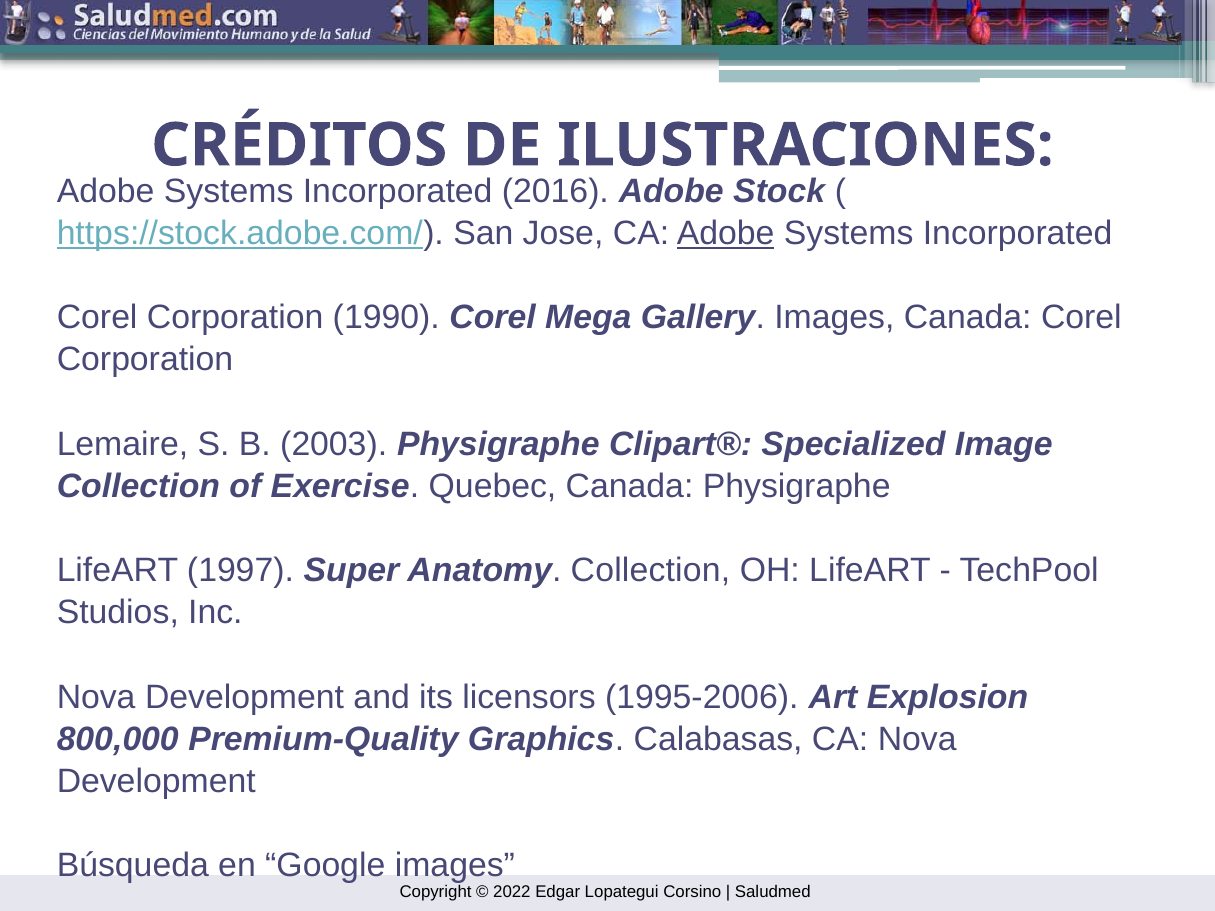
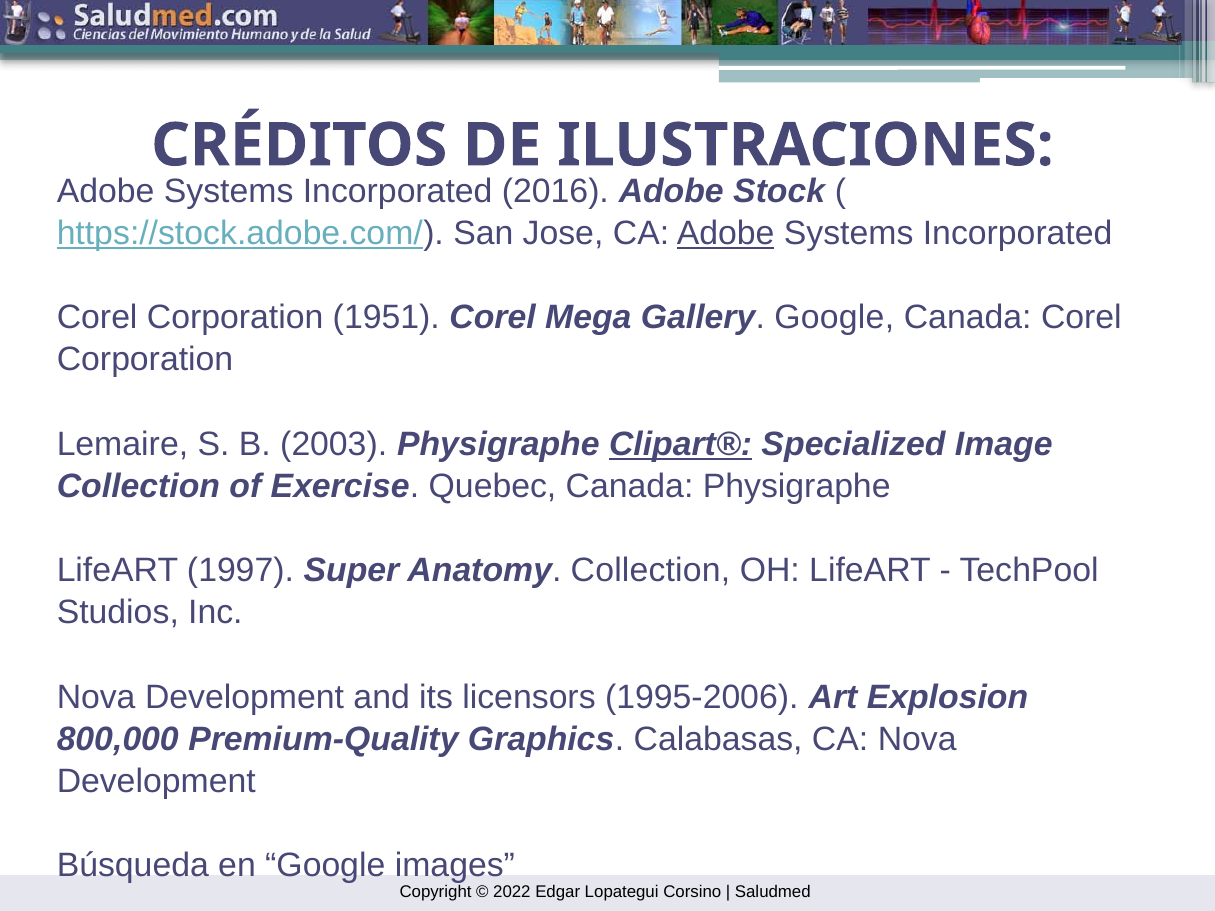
1990: 1990 -> 1951 (386, 318)
Gallery Images: Images -> Google (834, 318)
Clipart® underline: none -> present (681, 444)
